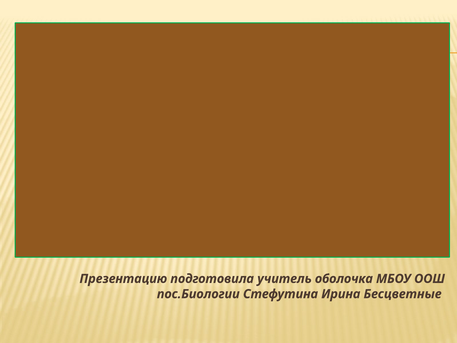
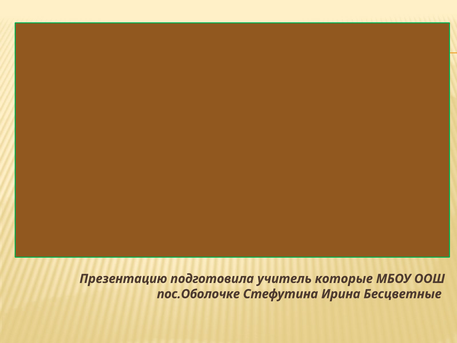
оболочка: оболочка -> которые (344, 279)
пос.Биологии: пос.Биологии -> пос.Оболочке (198, 294)
